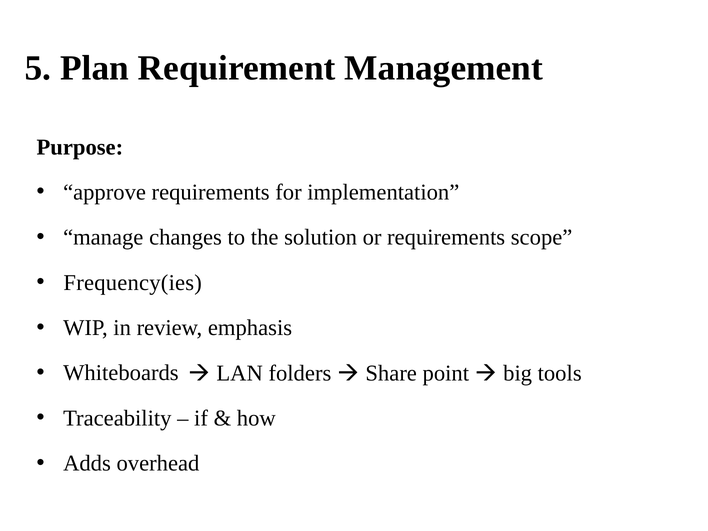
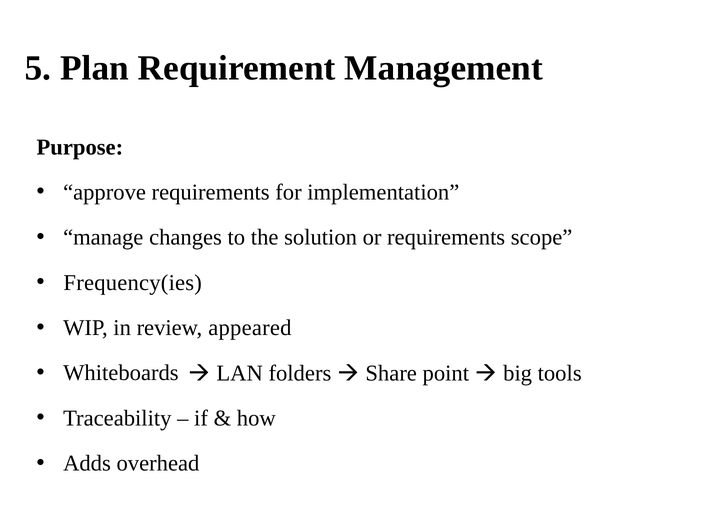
emphasis: emphasis -> appeared (250, 328)
